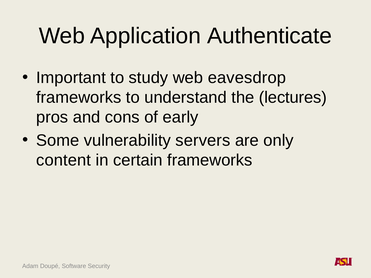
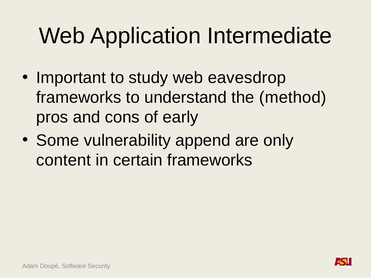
Authenticate: Authenticate -> Intermediate (270, 36)
lectures: lectures -> method (293, 98)
servers: servers -> append (203, 141)
